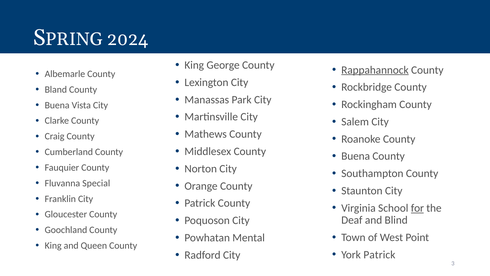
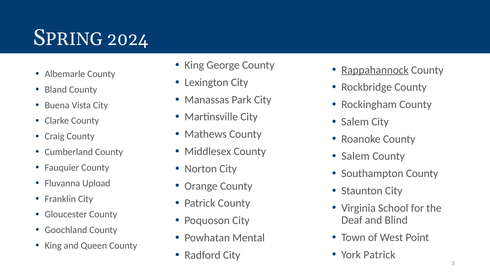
Buena: Buena -> Salem (356, 156)
Special: Special -> Upload (96, 183)
for underline: present -> none (417, 208)
